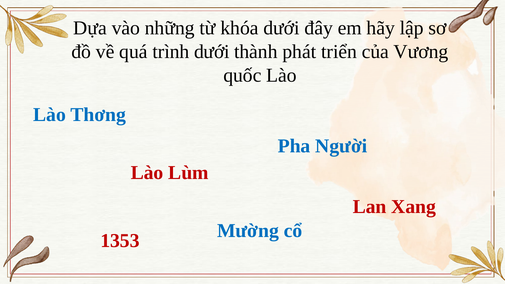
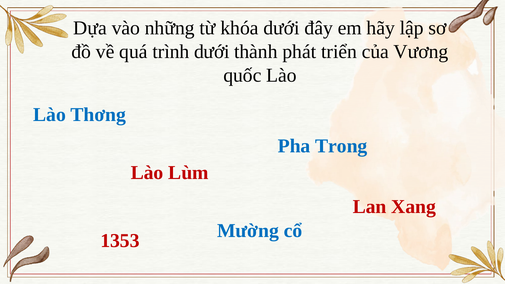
Người: Người -> Trong (341, 146)
